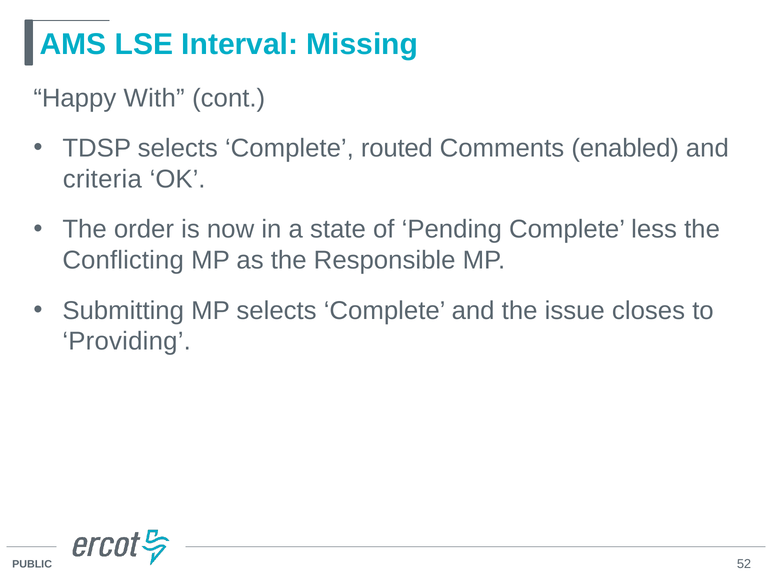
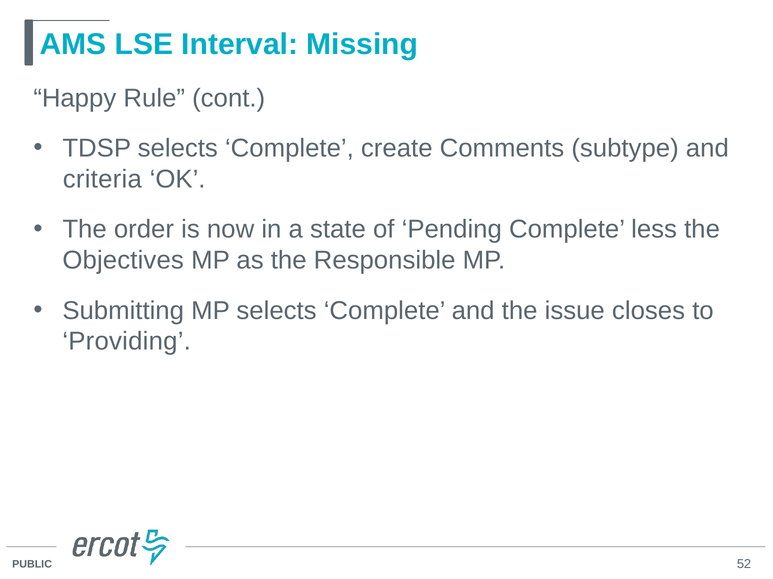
With: With -> Rule (154, 98)
routed: routed -> create (397, 149)
enabled: enabled -> subtype (625, 149)
Conflicting: Conflicting -> Objectives (123, 261)
